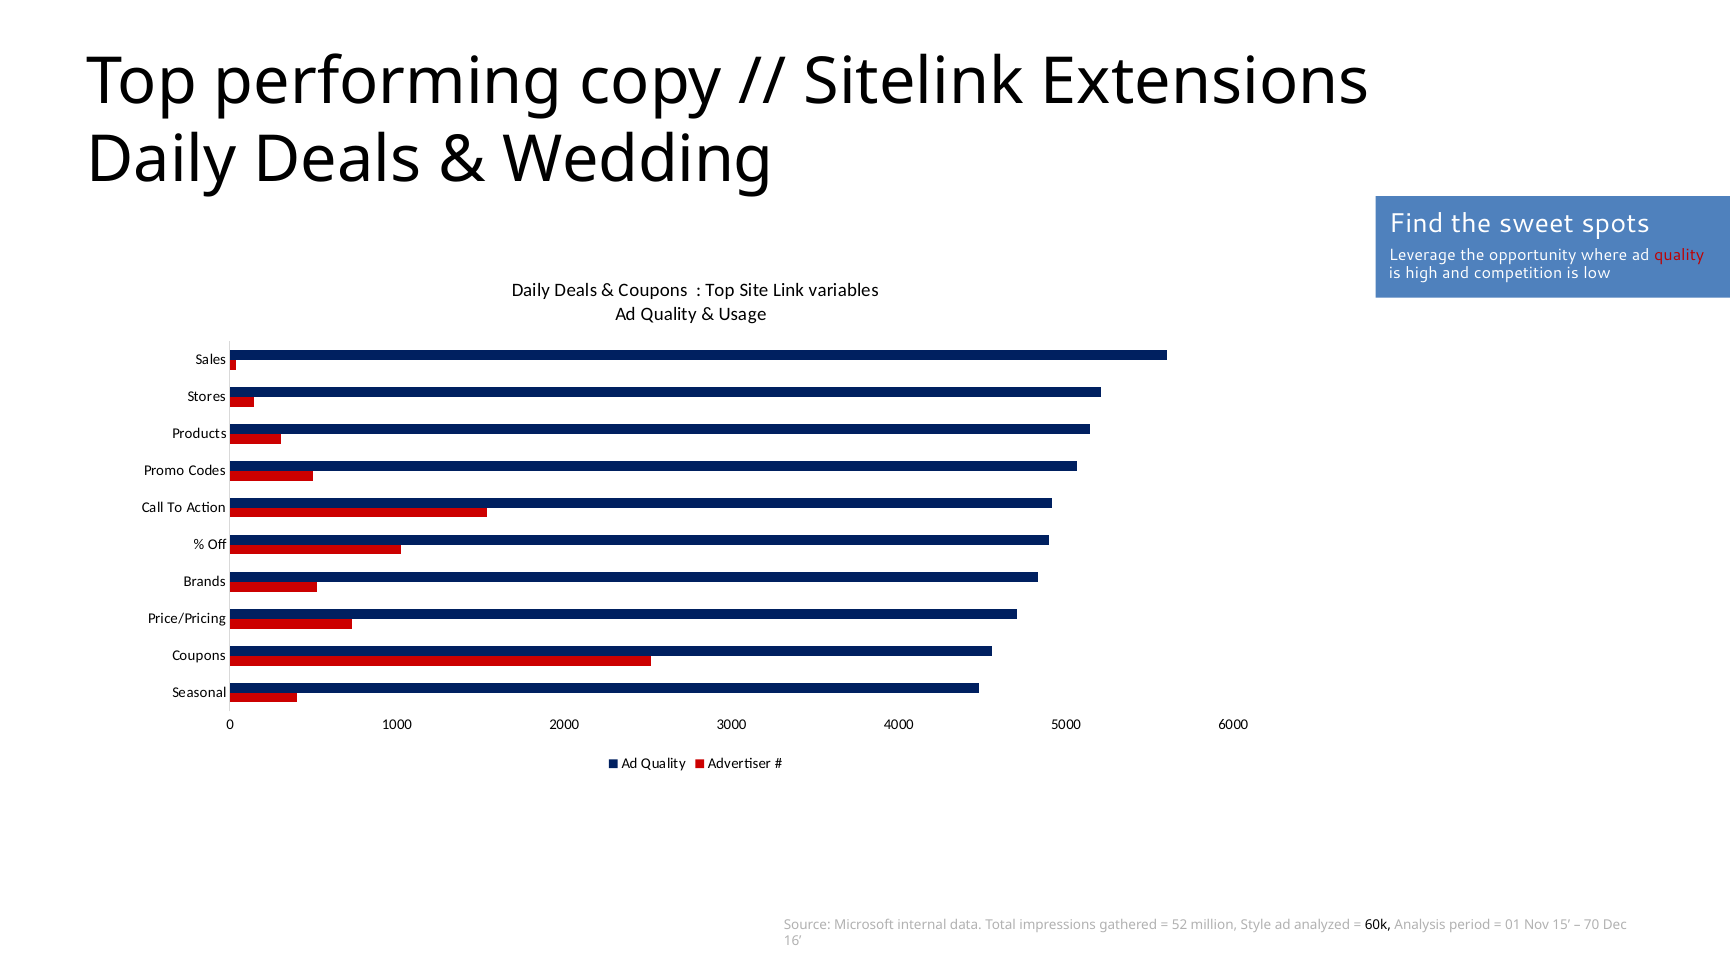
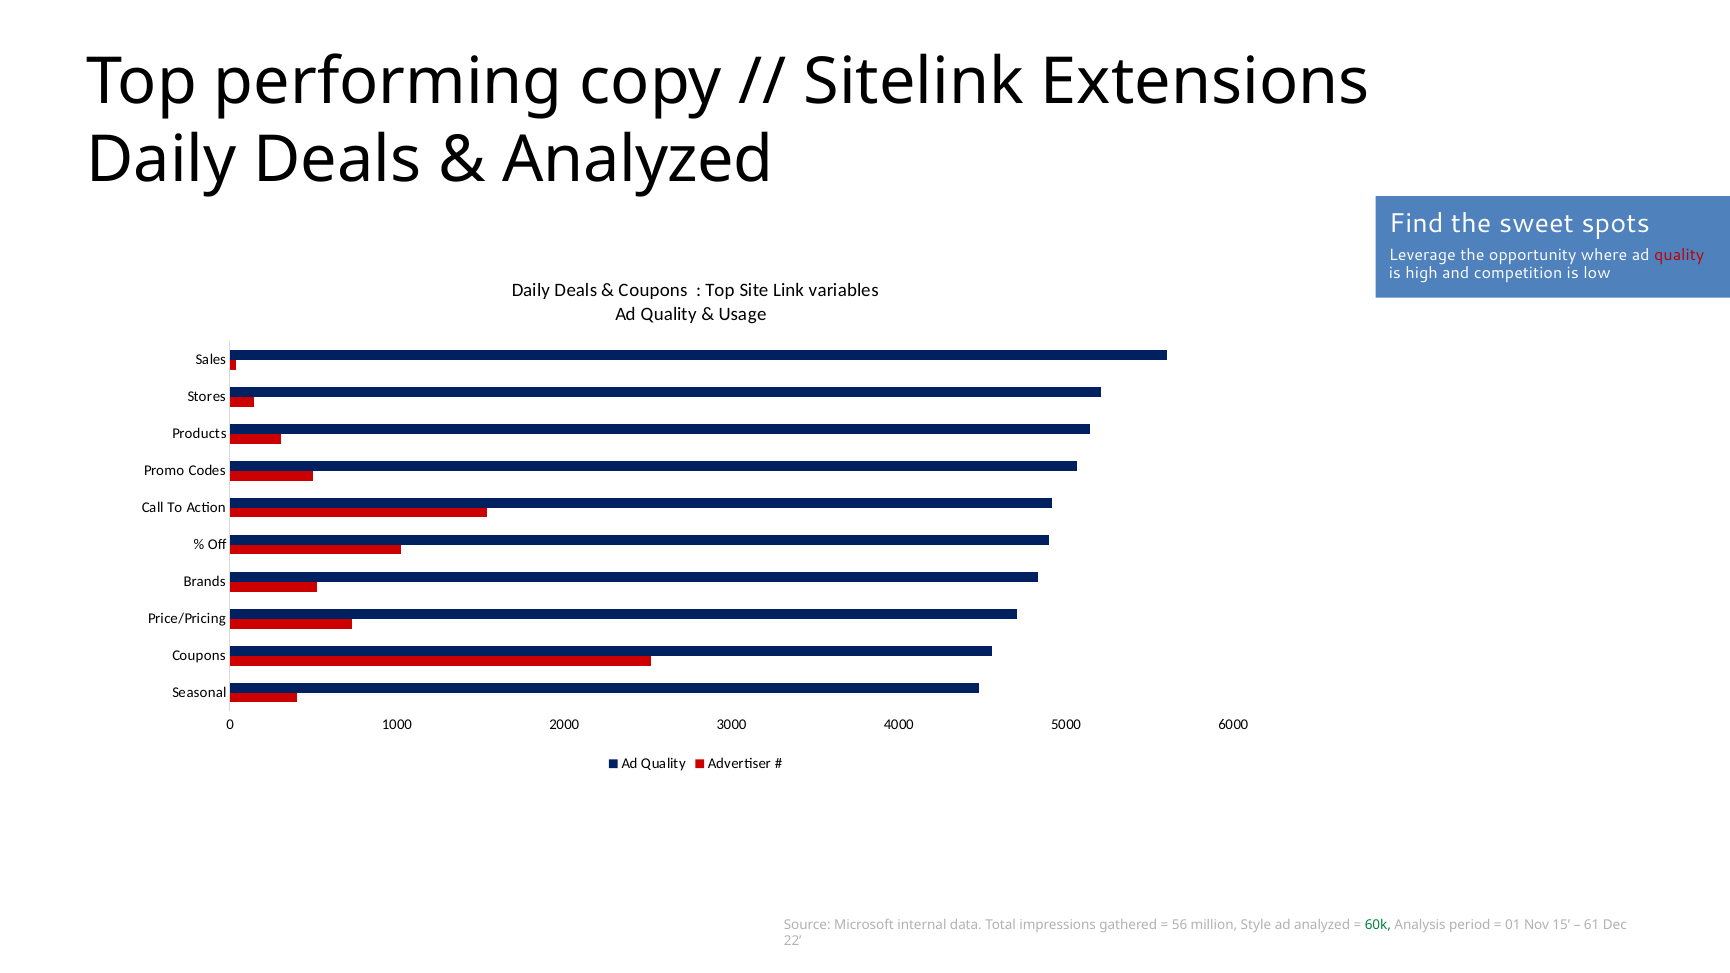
Wedding: Wedding -> Analyzed (638, 160)
52: 52 -> 56 (1180, 925)
60k colour: black -> green (1378, 925)
70: 70 -> 61 (1592, 925)
16: 16 -> 22 (793, 942)
